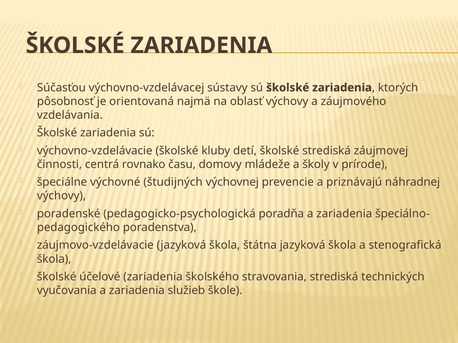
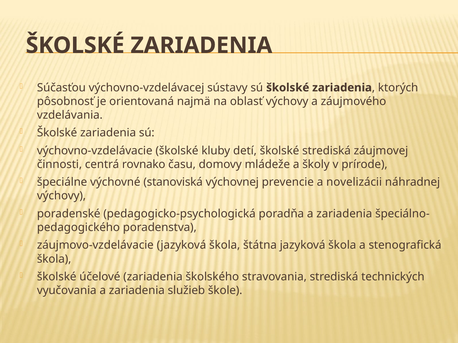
študijných: študijných -> stanoviská (173, 182)
priznávajú: priznávajú -> novelizácii (354, 182)
